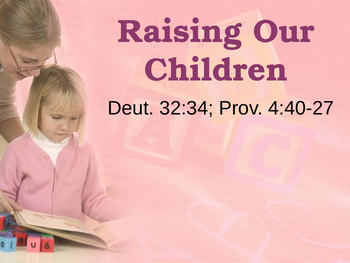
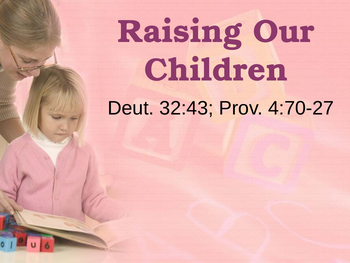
32:34: 32:34 -> 32:43 (186, 108)
4:40-27: 4:40-27 -> 4:70-27 (301, 108)
